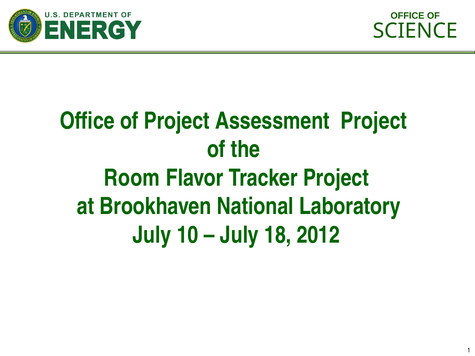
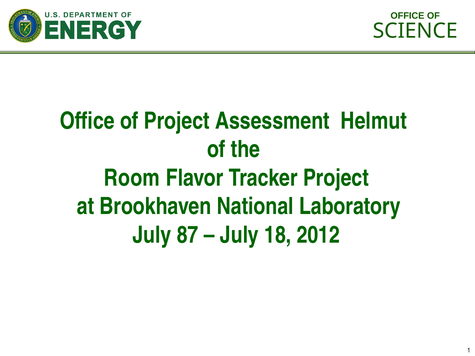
Assessment Project: Project -> Helmut (374, 121)
10: 10 -> 87 (188, 235)
